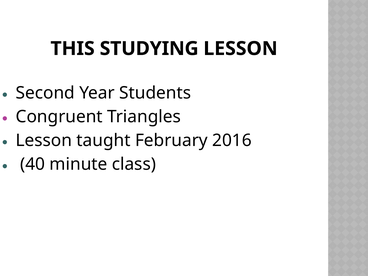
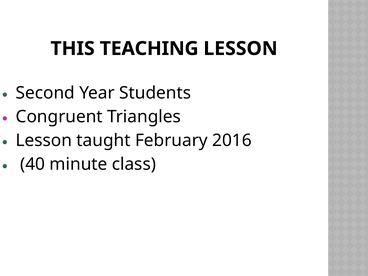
STUDYING: STUDYING -> TEACHING (149, 49)
